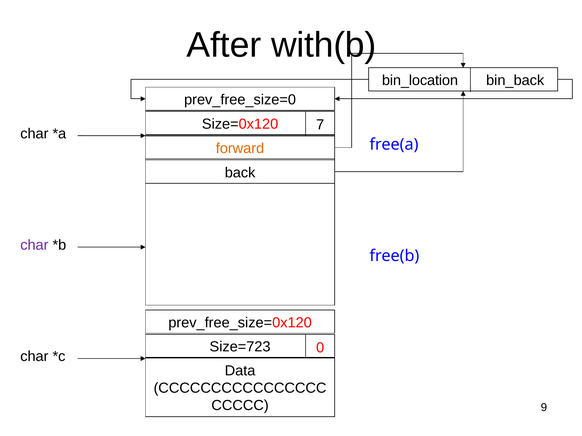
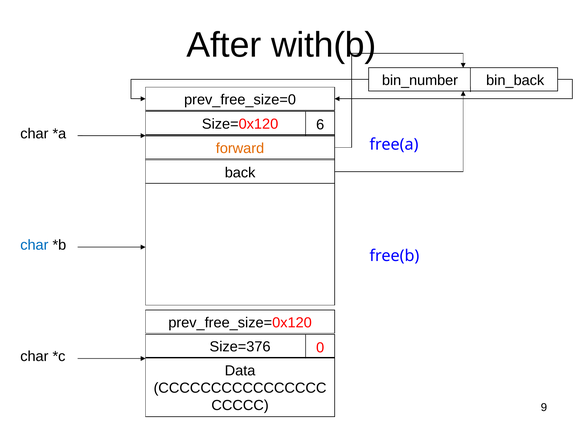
bin_location: bin_location -> bin_number (420, 80)
7: 7 -> 6 (320, 125)
char colour: purple -> blue (34, 245)
Size=723: Size=723 -> Size=376 (240, 347)
